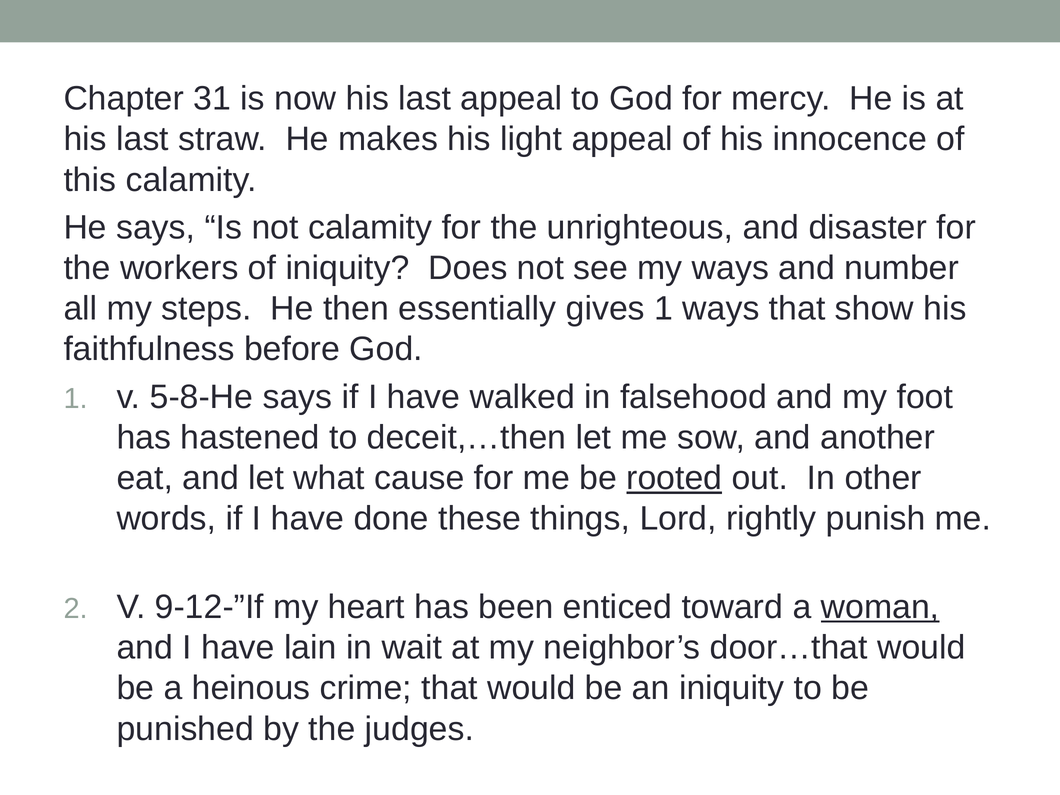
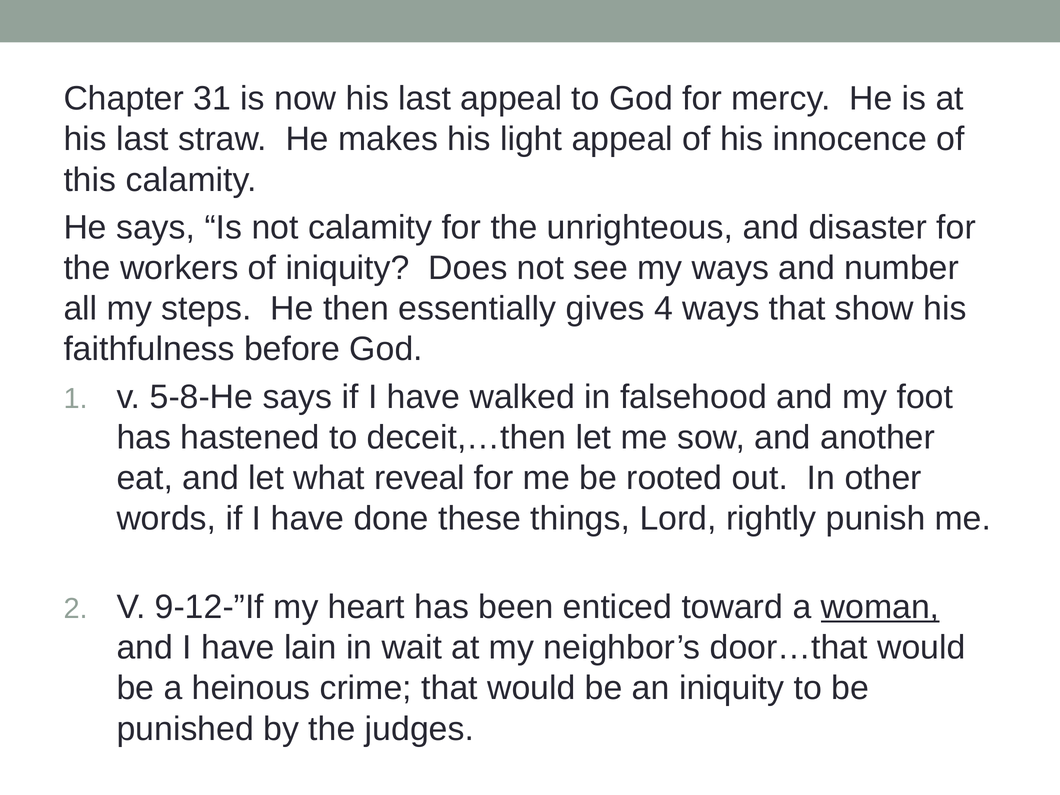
gives 1: 1 -> 4 (664, 309)
cause: cause -> reveal (420, 478)
rooted underline: present -> none (674, 478)
